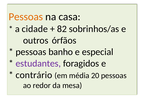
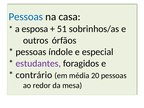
Pessoas colour: orange -> blue (26, 17)
cidade: cidade -> esposa (35, 29)
82: 82 -> 51 (62, 29)
banho: banho -> índole (61, 52)
